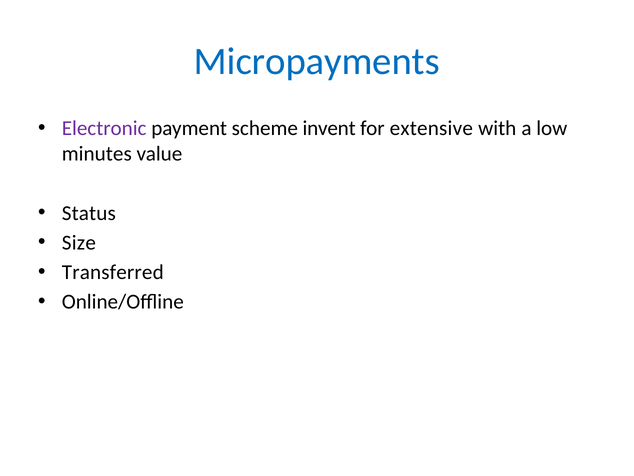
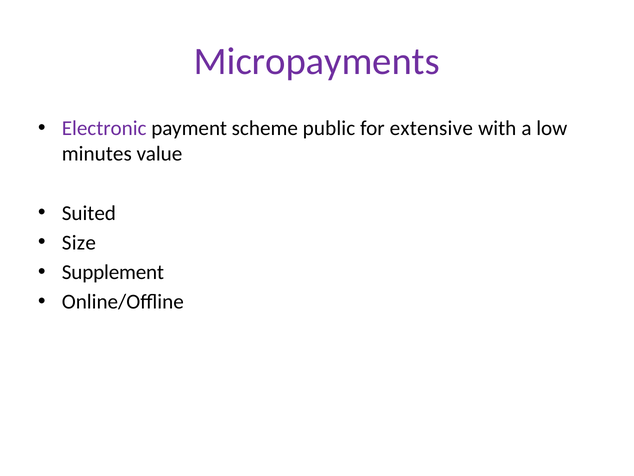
Micropayments colour: blue -> purple (317, 61)
invent: invent -> public (329, 128)
Status: Status -> Suited (89, 213)
Transferred: Transferred -> Supplement (113, 272)
